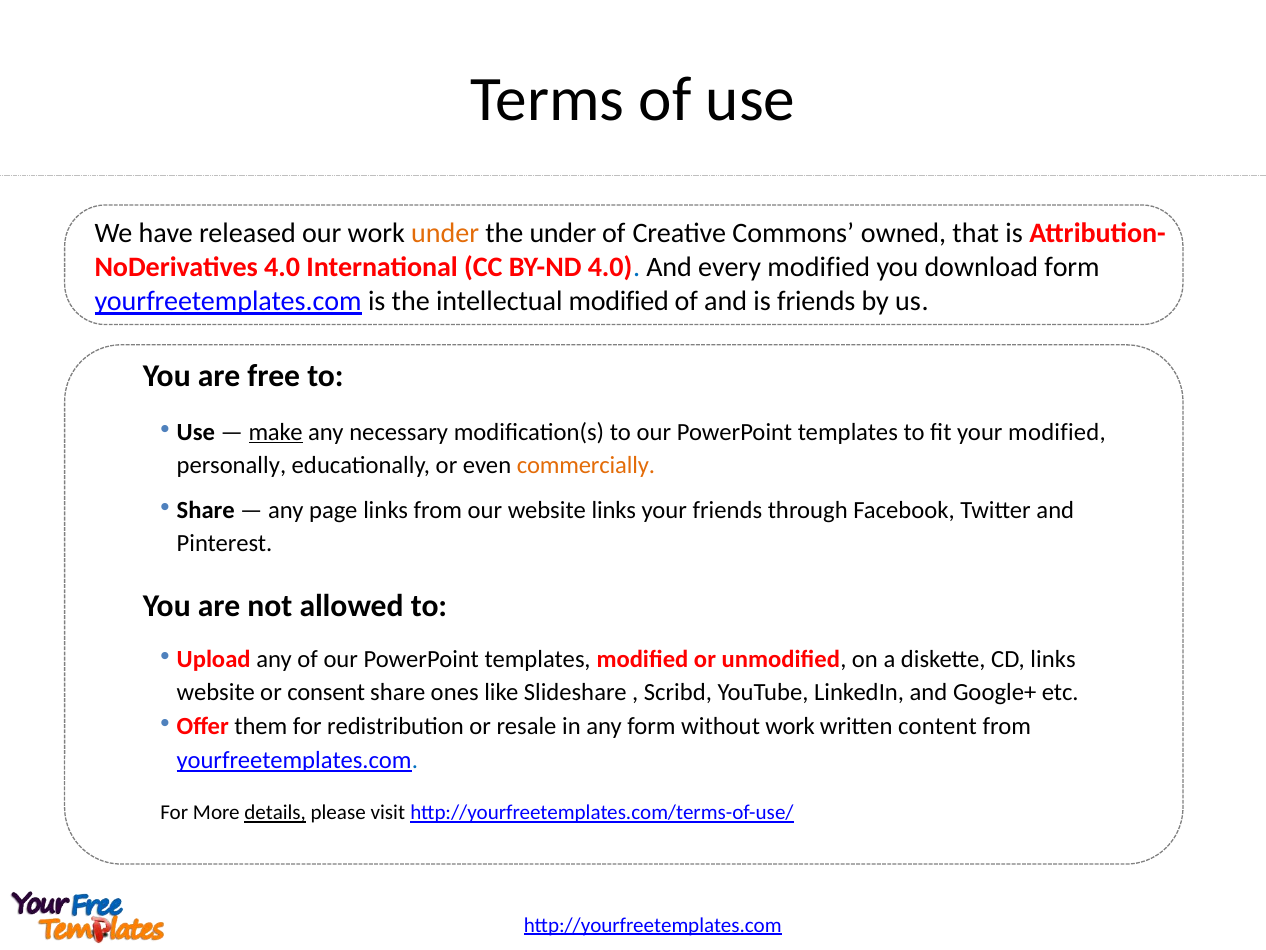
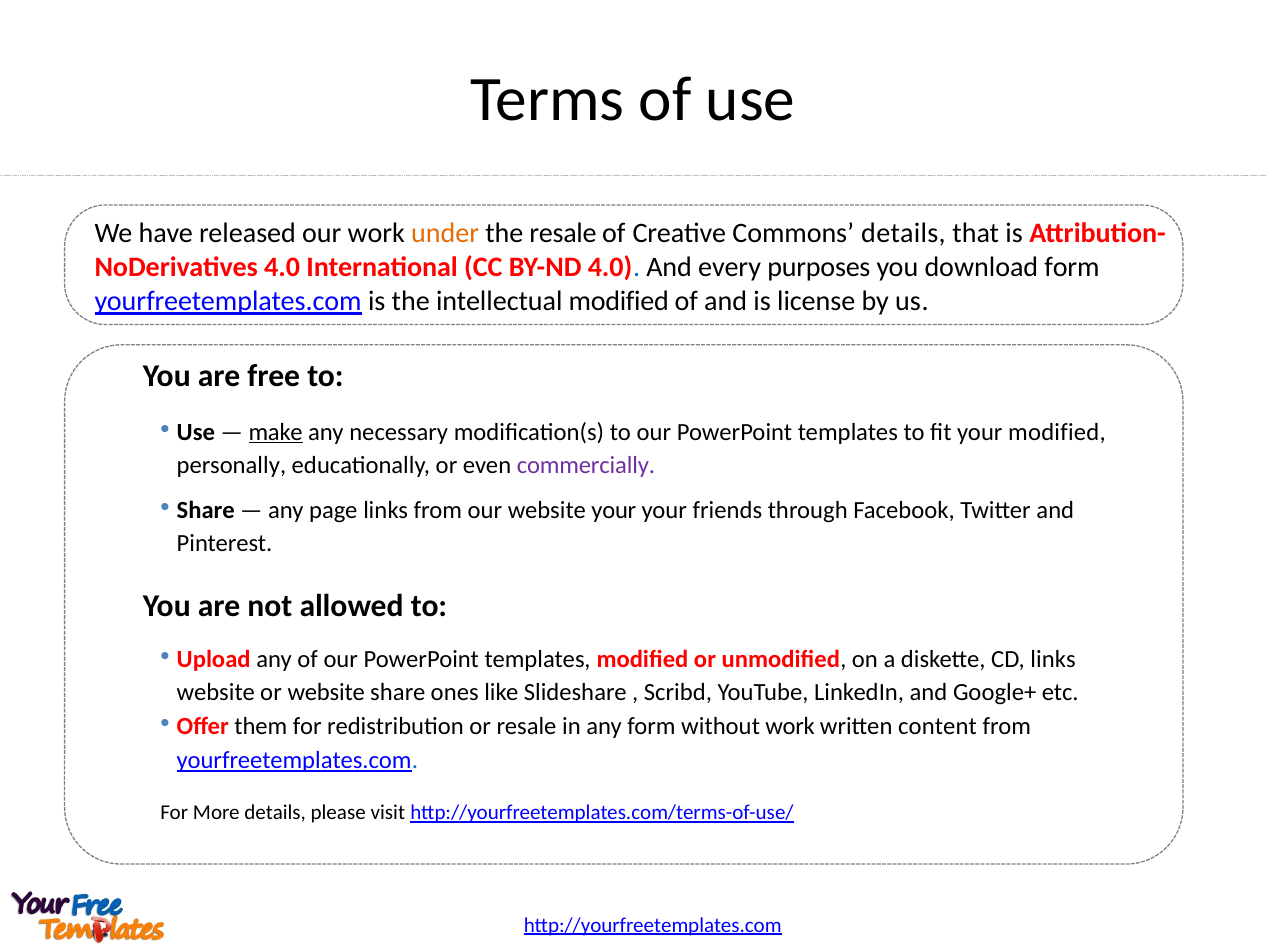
the under: under -> resale (563, 233)
Commons owned: owned -> details (903, 233)
every modified: modified -> purposes (819, 267)
is friends: friends -> license (816, 301)
commercially colour: orange -> purple (586, 465)
website links: links -> your (614, 510)
or consent: consent -> website (326, 692)
details underline: present -> none (275, 813)
